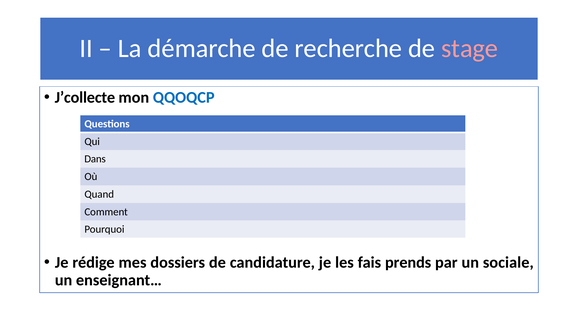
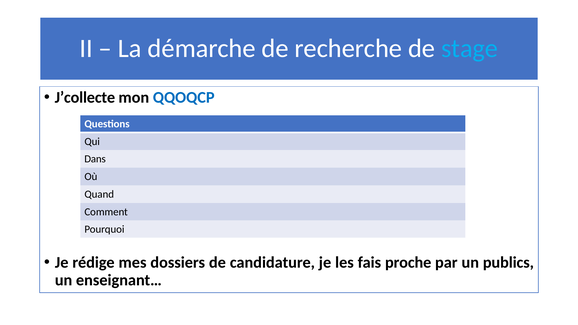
stage colour: pink -> light blue (470, 49)
prends: prends -> proche (408, 263)
sociale: sociale -> publics (508, 263)
